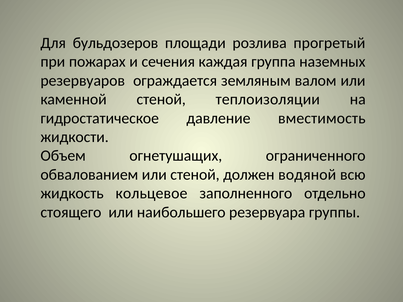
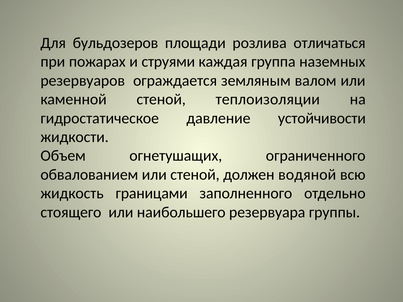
прогретый: прогретый -> отличаться (330, 43)
сечения: сечения -> струями (168, 62)
вместимость: вместимость -> устойчивости (322, 118)
кольцевое: кольцевое -> границами (152, 194)
